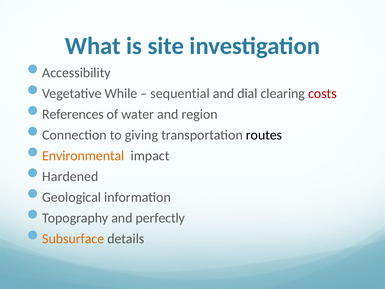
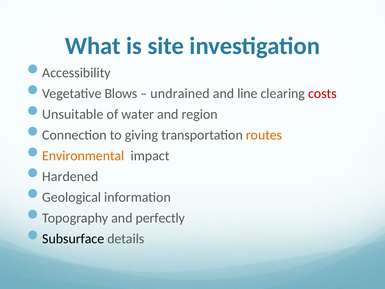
While: While -> Blows (121, 93)
sequential: sequential -> undrained (180, 93)
dial: dial -> line (247, 93)
References: References -> Unsuitable (73, 114)
routes colour: black -> orange (264, 135)
Subsurface colour: orange -> black (73, 239)
